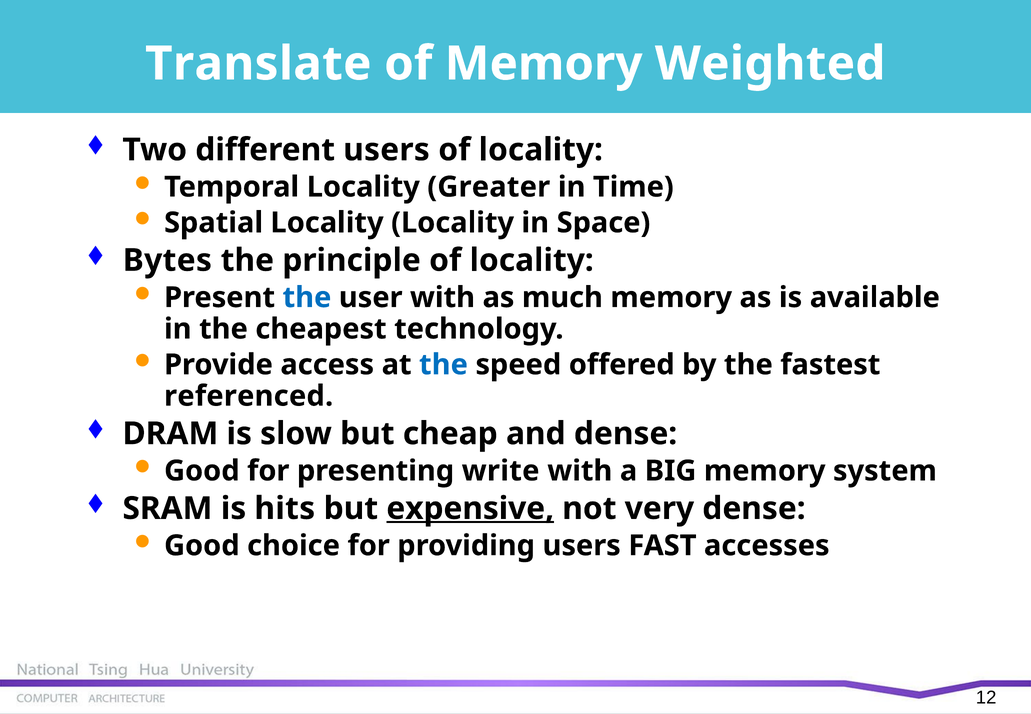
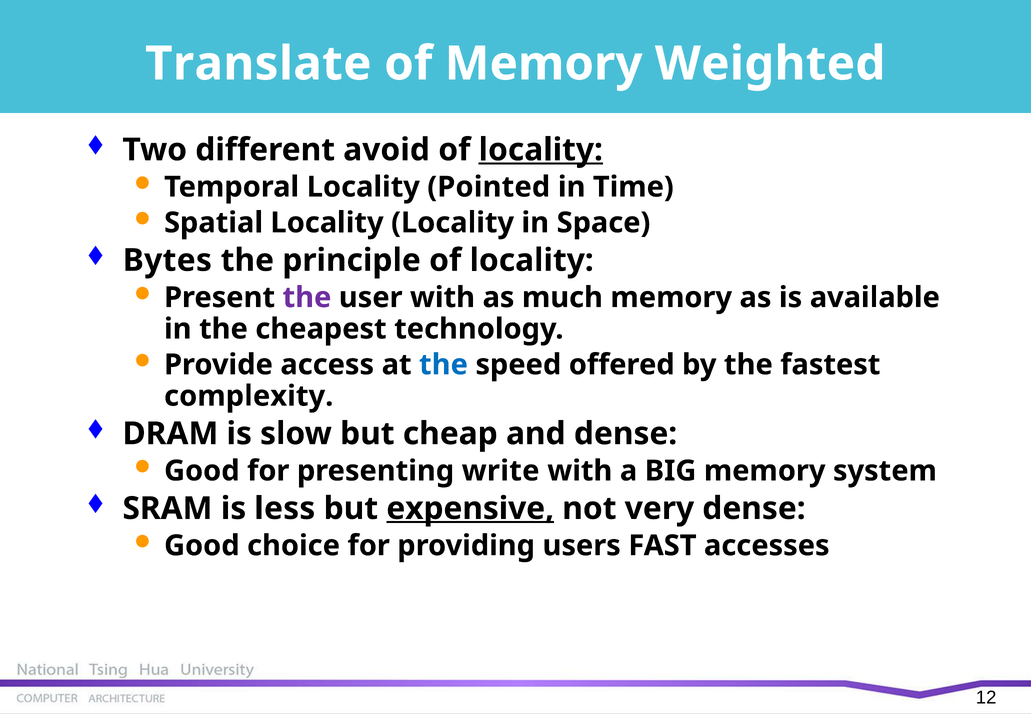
different users: users -> avoid (387, 150)
locality underline: none -> present (541, 150)
Greater: Greater -> Pointed (489, 187)
the colour: blue -> purple (307, 297)
referenced: referenced -> complexity (249, 396)
hits: hits -> less (285, 508)
